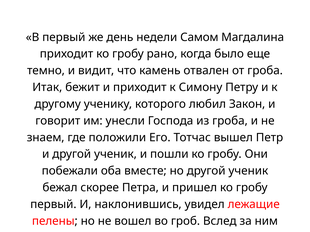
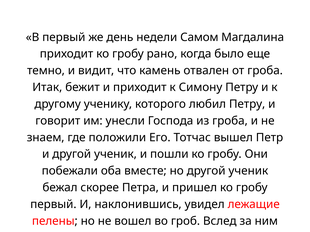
любил Закон: Закон -> Петру (247, 104)
